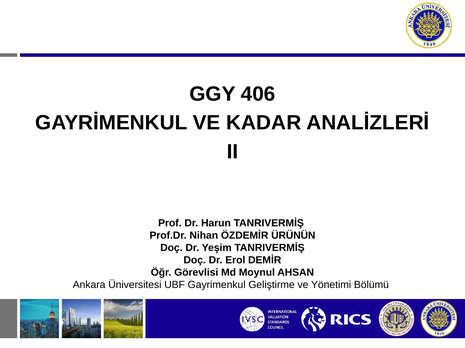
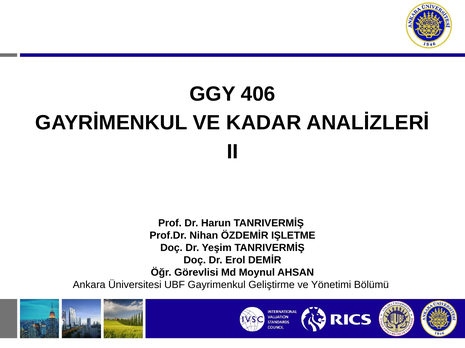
ÜRÜNÜN: ÜRÜNÜN -> IŞLETME (293, 236)
